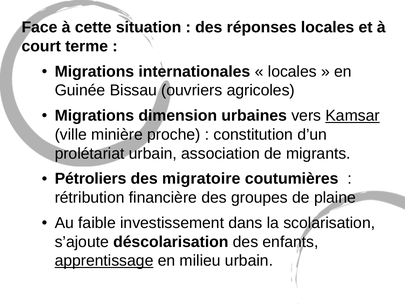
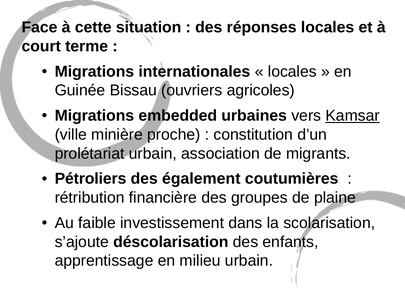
dimension: dimension -> embedded (178, 116)
migratoire: migratoire -> également (201, 179)
apprentissage underline: present -> none (104, 261)
